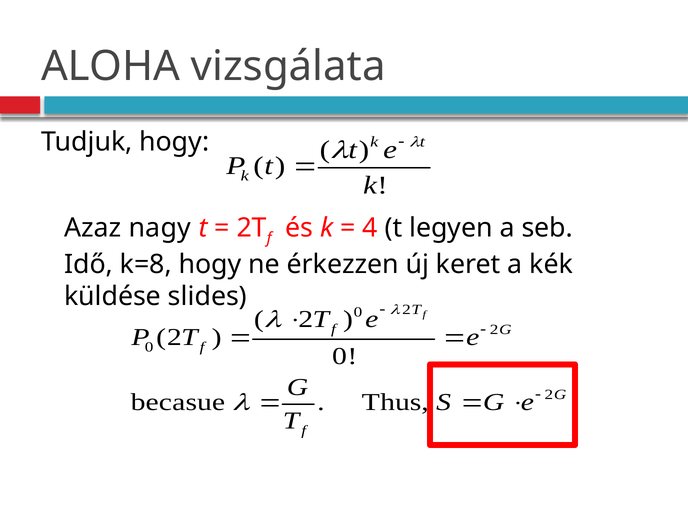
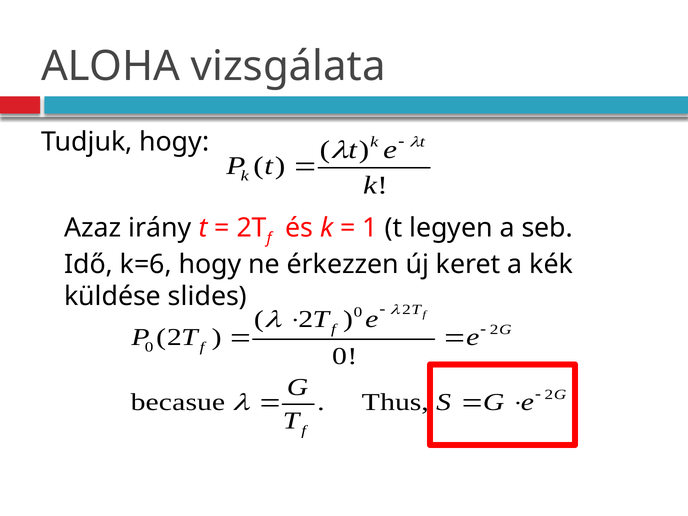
nagy: nagy -> irány (160, 228)
4: 4 -> 1 (370, 228)
k=8: k=8 -> k=6 (146, 264)
